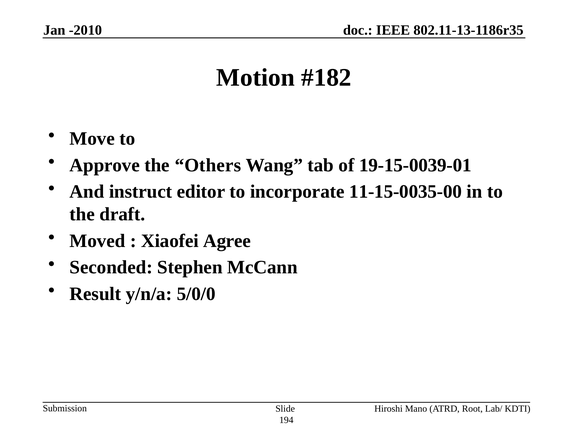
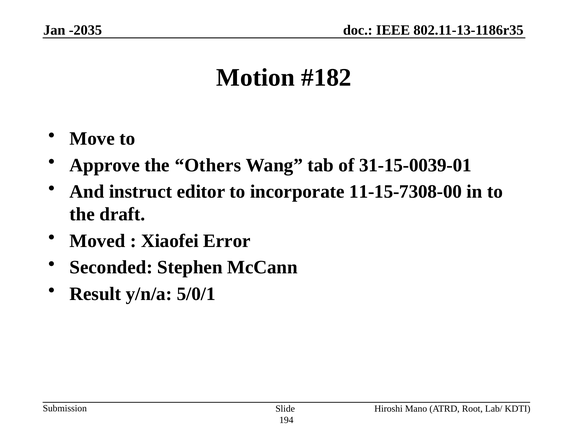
-2010: -2010 -> -2035 (85, 30)
19-15-0039-01: 19-15-0039-01 -> 31-15-0039-01 (415, 165)
11-15-0035-00: 11-15-0035-00 -> 11-15-7308-00 (406, 192)
Agree: Agree -> Error (227, 241)
5/0/0: 5/0/0 -> 5/0/1 (196, 294)
